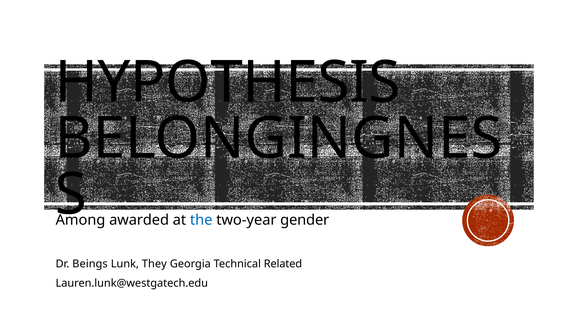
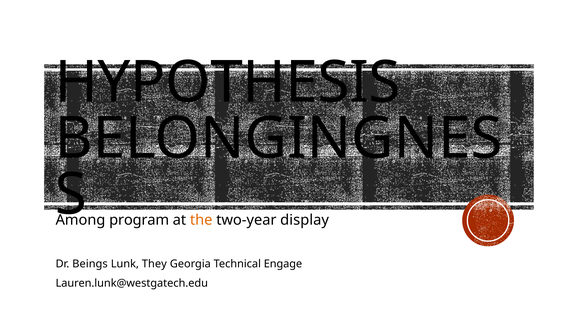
awarded: awarded -> program (139, 220)
the colour: blue -> orange (201, 220)
gender: gender -> display (305, 220)
Related: Related -> Engage (283, 264)
